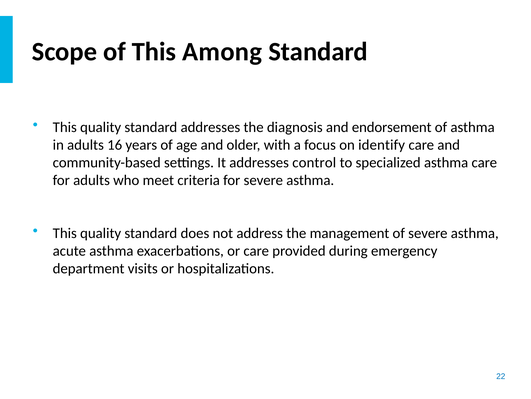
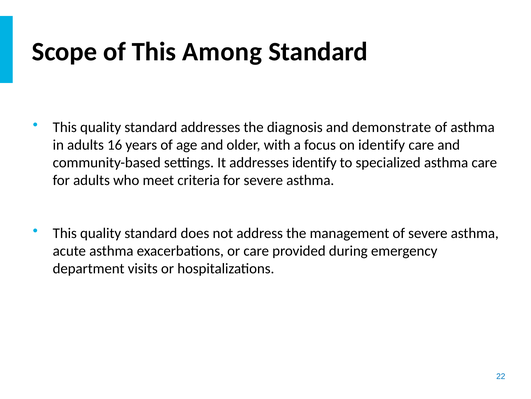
endorsement: endorsement -> demonstrate (392, 127)
addresses control: control -> identify (314, 162)
